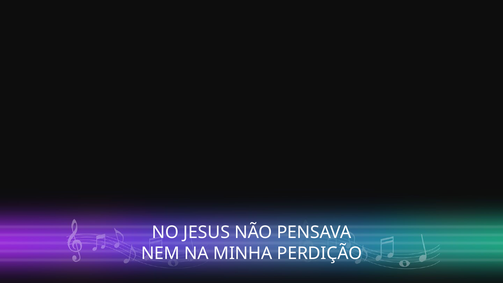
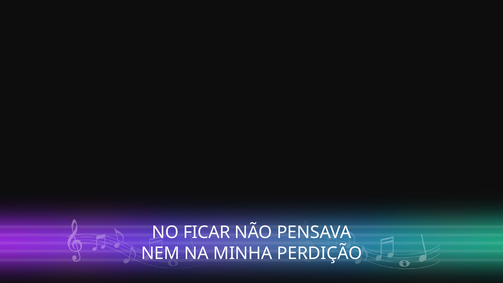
JESUS: JESUS -> FICAR (207, 232)
